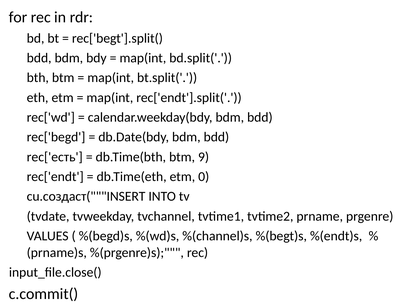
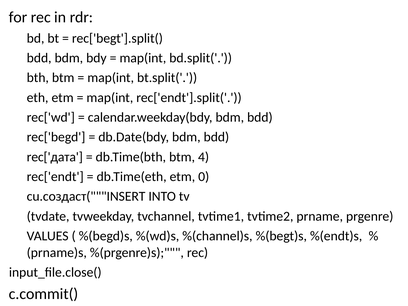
rec['есть: rec['есть -> rec['дата (55, 157)
9: 9 -> 4 (204, 157)
